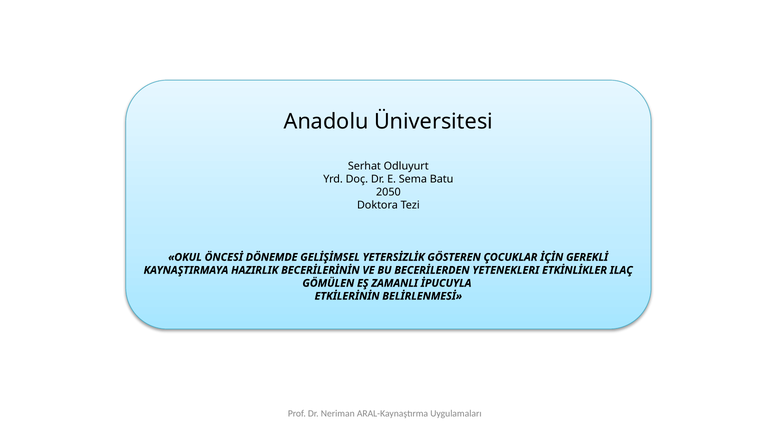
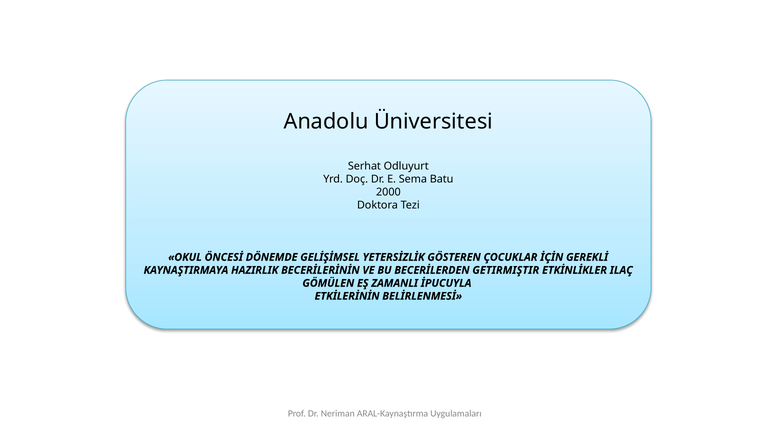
2050: 2050 -> 2000 (388, 192)
YETENEKLERI: YETENEKLERI -> GETIRMIŞTIR (506, 270)
